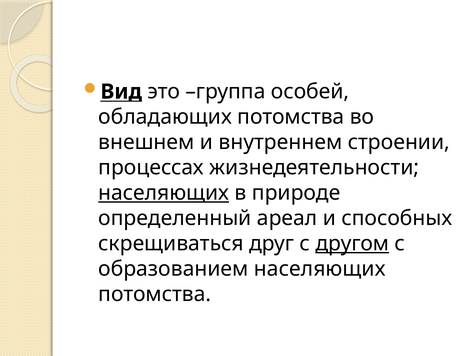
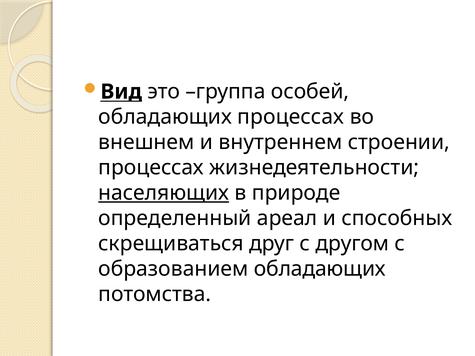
обладающих потомства: потомства -> процессах (291, 117)
другом underline: present -> none (352, 244)
образованием населяющих: населяющих -> обладающих (320, 269)
